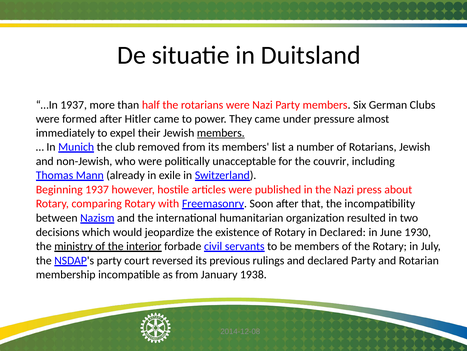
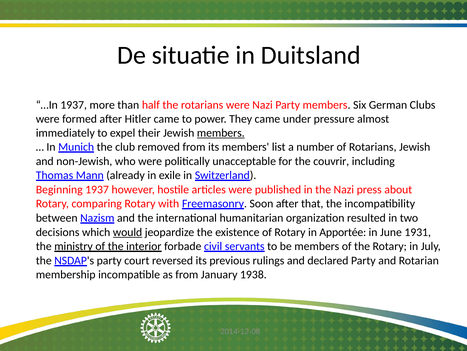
would underline: none -> present (128, 232)
in Declared: Declared -> Apportée (343, 232)
1930: 1930 -> 1931 (418, 232)
